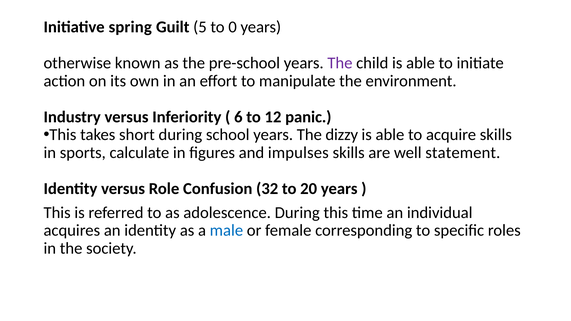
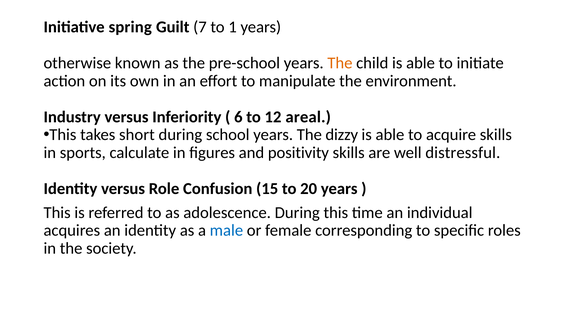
5: 5 -> 7 (200, 27)
0: 0 -> 1 (233, 27)
The colour: purple -> orange (340, 63)
panic: panic -> areal (308, 117)
impulses: impulses -> positivity (298, 153)
statement: statement -> distressful (463, 153)
32: 32 -> 15 (267, 189)
